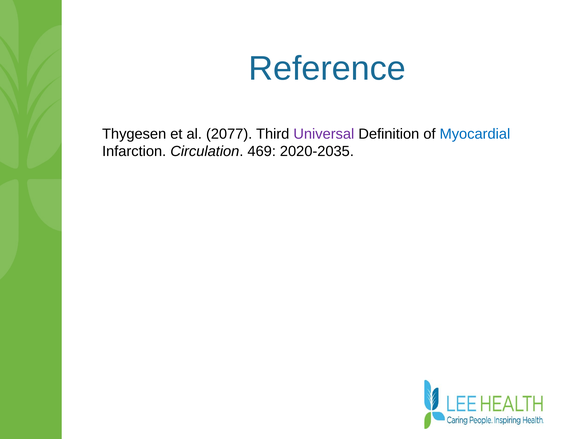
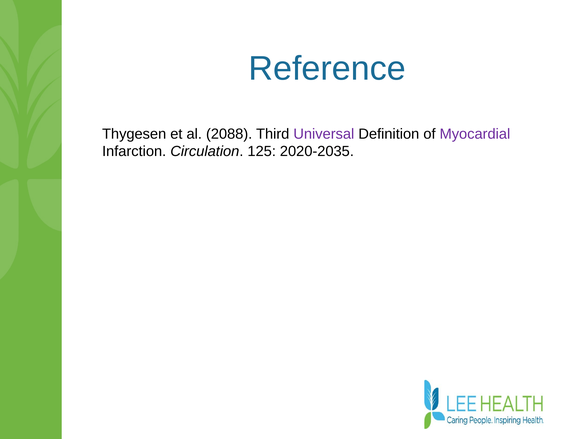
2077: 2077 -> 2088 (229, 134)
Myocardial colour: blue -> purple (475, 134)
469: 469 -> 125 (262, 151)
